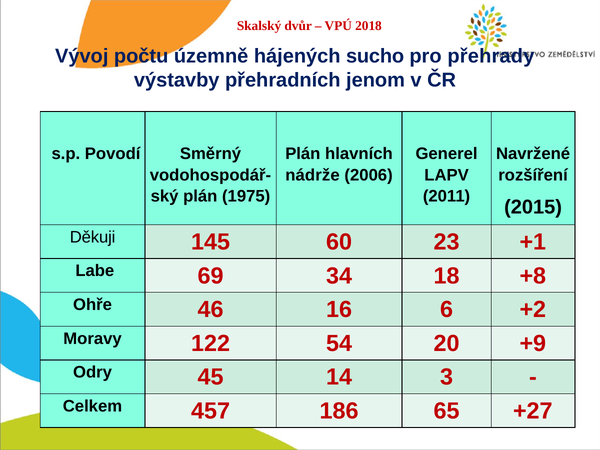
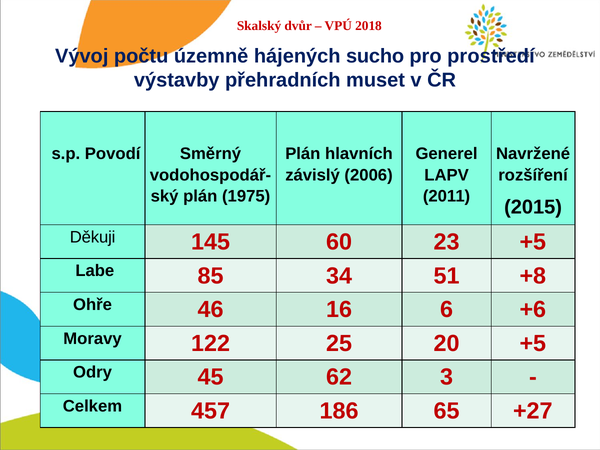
přehrady: přehrady -> prostředí (491, 56)
jenom: jenom -> muset (376, 80)
nádrže: nádrže -> závislý (313, 175)
23 +1: +1 -> +5 (533, 242)
69: 69 -> 85 (211, 276)
18: 18 -> 51 (447, 276)
+2: +2 -> +6 (533, 310)
54: 54 -> 25 (339, 343)
20 +9: +9 -> +5 (533, 343)
14: 14 -> 62 (339, 377)
